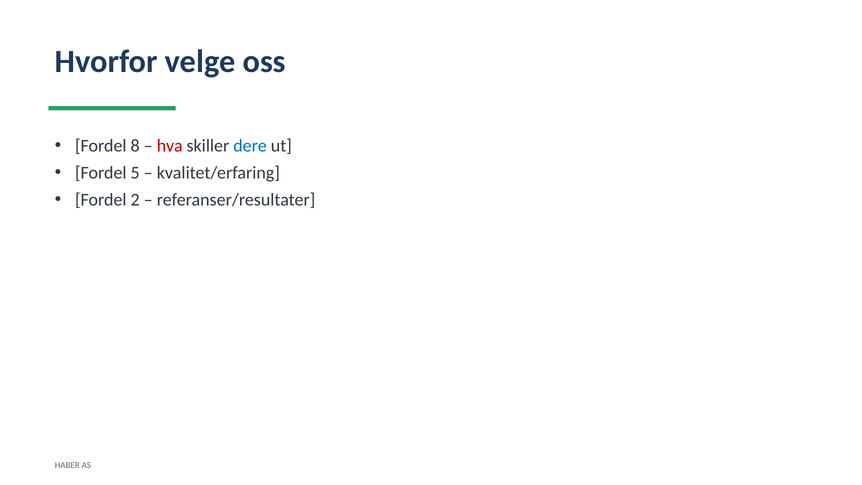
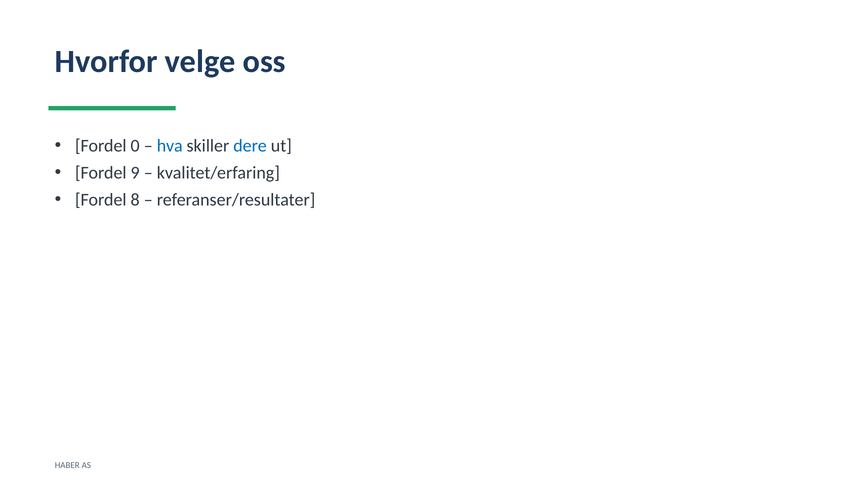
8: 8 -> 0 (135, 146)
hva colour: red -> blue (170, 146)
5: 5 -> 9 (135, 173)
2: 2 -> 8 (135, 200)
